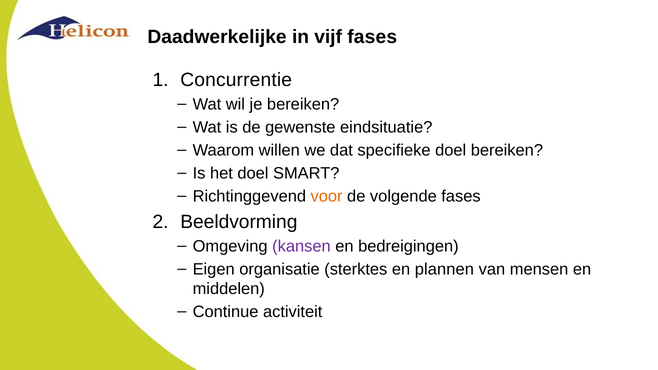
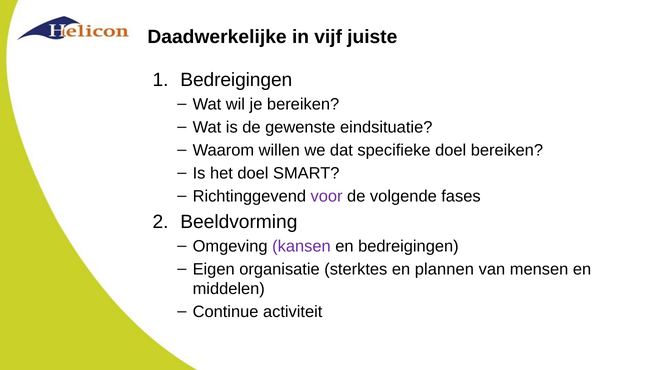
vijf fases: fases -> juiste (372, 37)
Concurrentie: Concurrentie -> Bedreigingen (236, 80)
voor colour: orange -> purple (327, 196)
